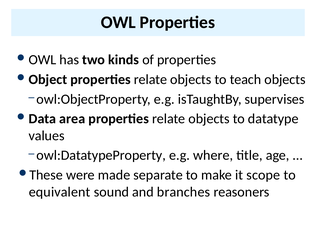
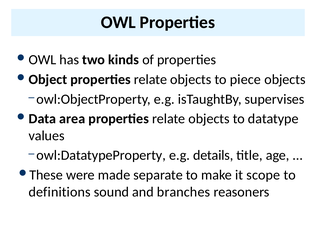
teach: teach -> piece (245, 79)
where: where -> details (213, 155)
equivalent: equivalent -> definitions (60, 192)
